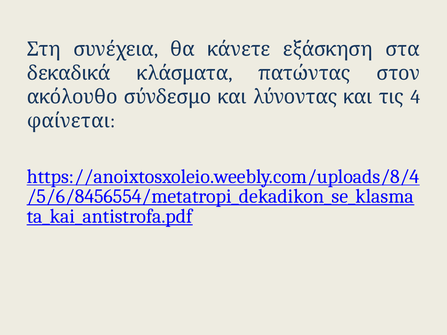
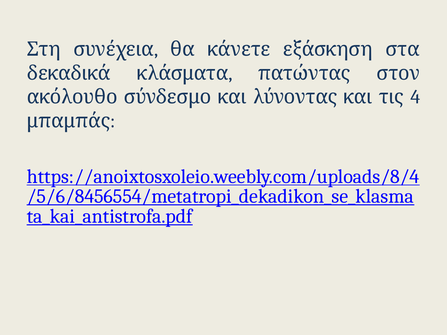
φαίνεται: φαίνεται -> μπαμπάς (69, 121)
